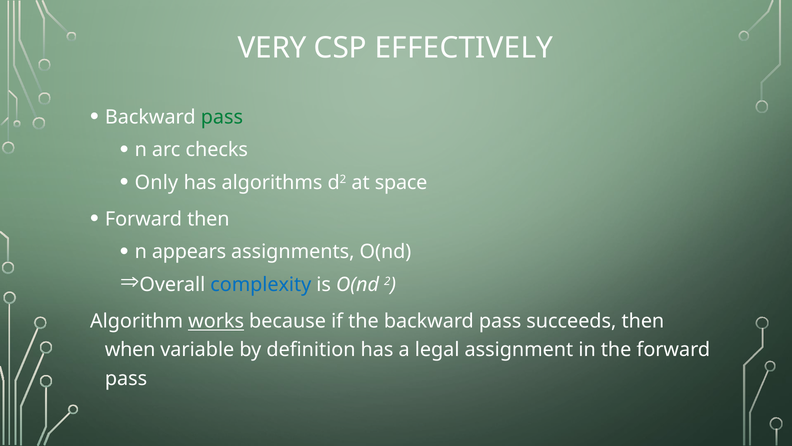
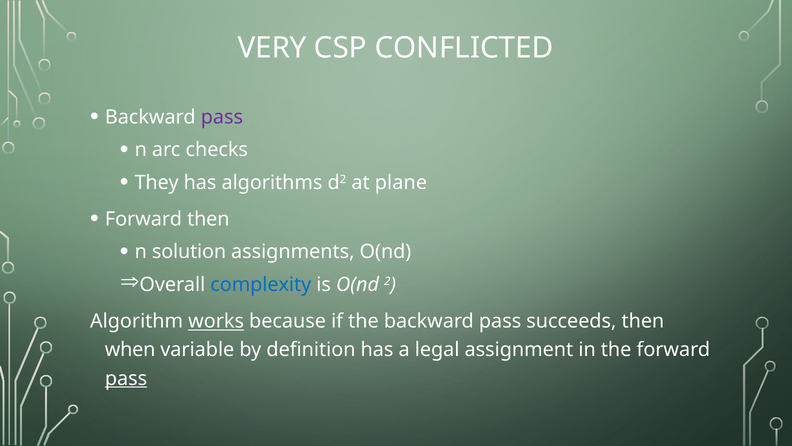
EFFECTIVELY: EFFECTIVELY -> CONFLICTED (464, 48)
pass colour: green -> purple (222, 117)
Only: Only -> They (157, 182)
space: space -> plane (401, 182)
appears: appears -> solution (189, 252)
pass underline: none -> present (126, 378)
